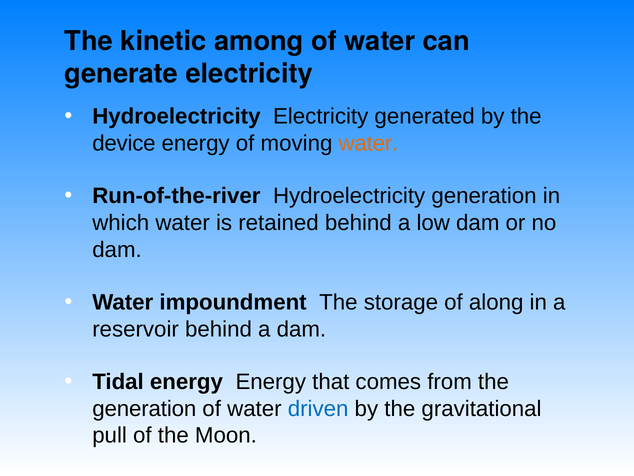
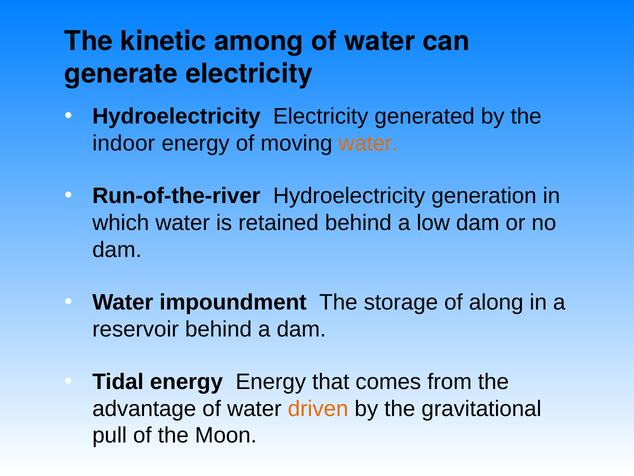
device: device -> indoor (124, 143)
generation: generation -> advantage (144, 408)
driven colour: blue -> orange (318, 408)
